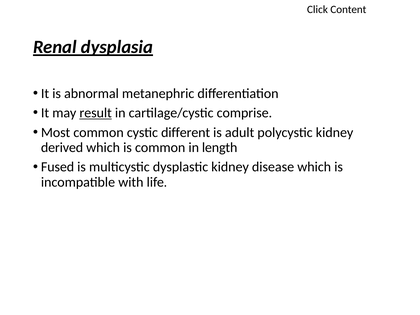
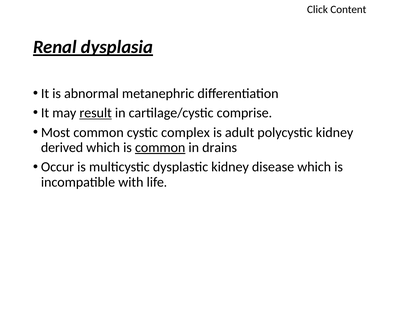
different: different -> complex (186, 132)
common underline: none -> present (160, 148)
length: length -> drains (220, 148)
Fused: Fused -> Occur (58, 167)
